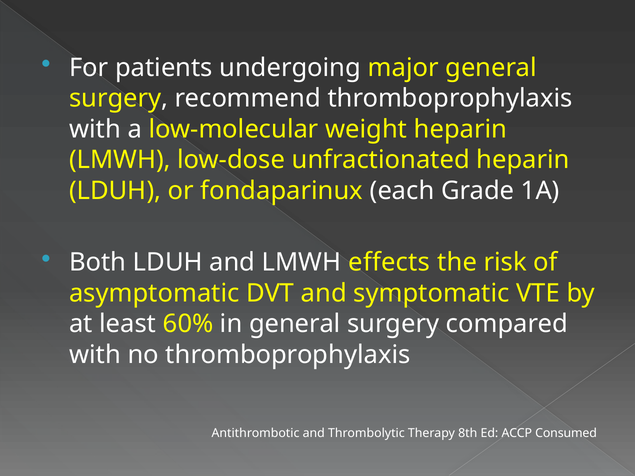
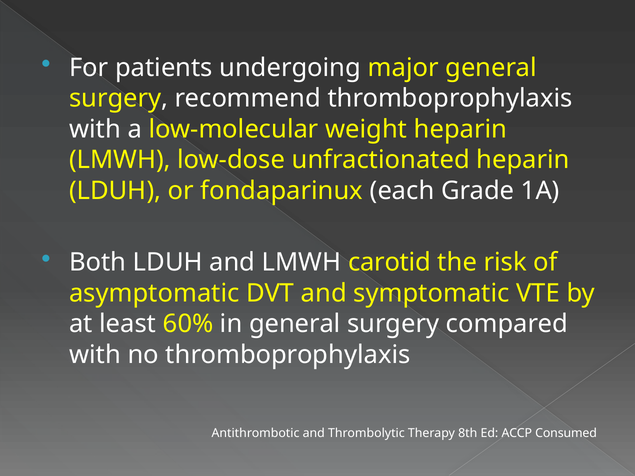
effects: effects -> carotid (390, 263)
